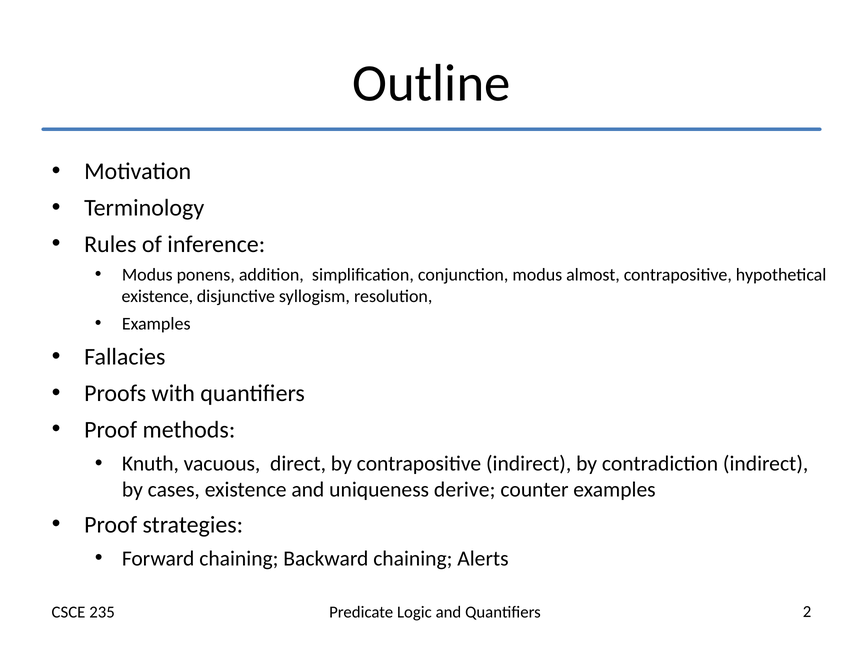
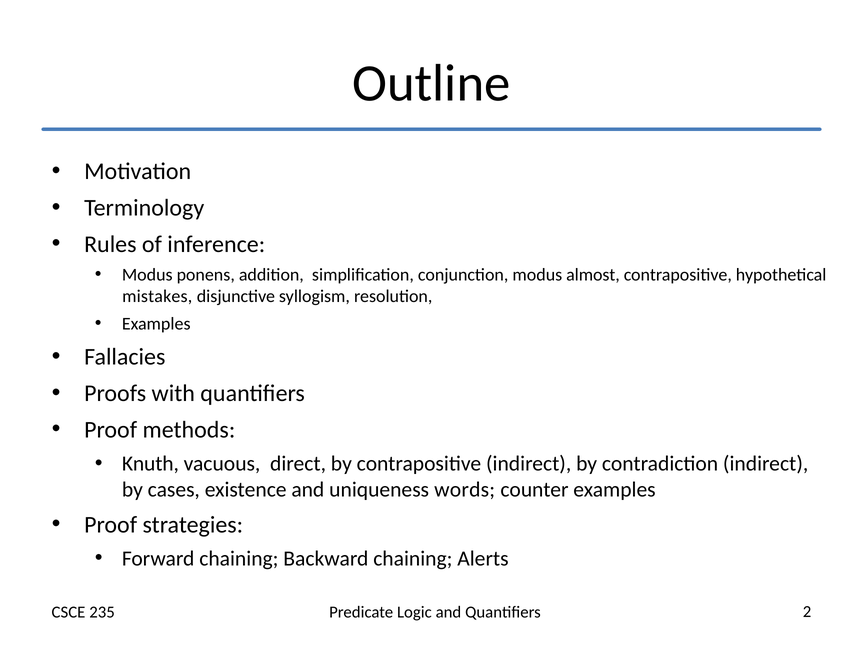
existence: existence -> mistakes (157, 296)
derive: derive -> words (465, 490)
